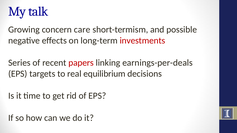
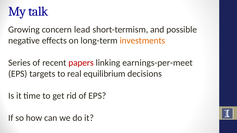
care: care -> lead (82, 30)
investments colour: red -> orange (142, 41)
earnings-per-deals: earnings-per-deals -> earnings-per-meet (158, 63)
